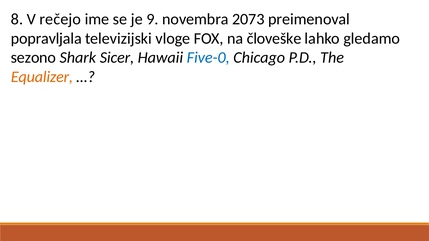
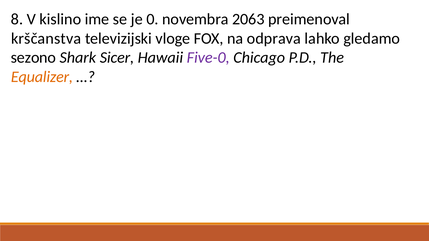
rečejo: rečejo -> kislino (60, 19)
9: 9 -> 0 (152, 19)
2073: 2073 -> 2063 (248, 19)
popravljala: popravljala -> krščanstva (46, 38)
človeške: človeške -> odprava (274, 38)
Five-0 colour: blue -> purple (208, 58)
